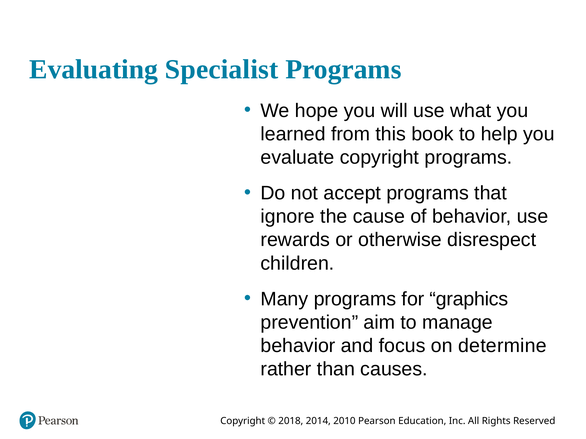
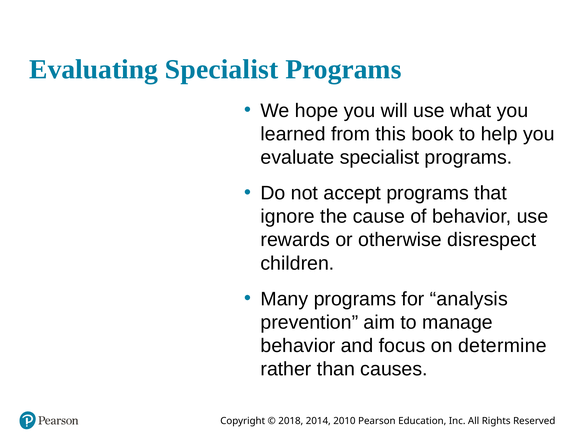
evaluate copyright: copyright -> specialist (379, 158)
graphics: graphics -> analysis (469, 299)
